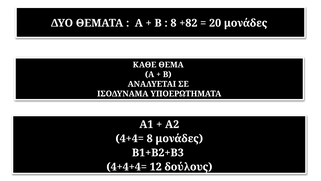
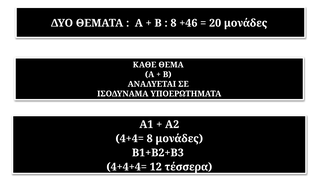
+82: +82 -> +46 (188, 23)
δούλους: δούλους -> τέσσερα (188, 166)
